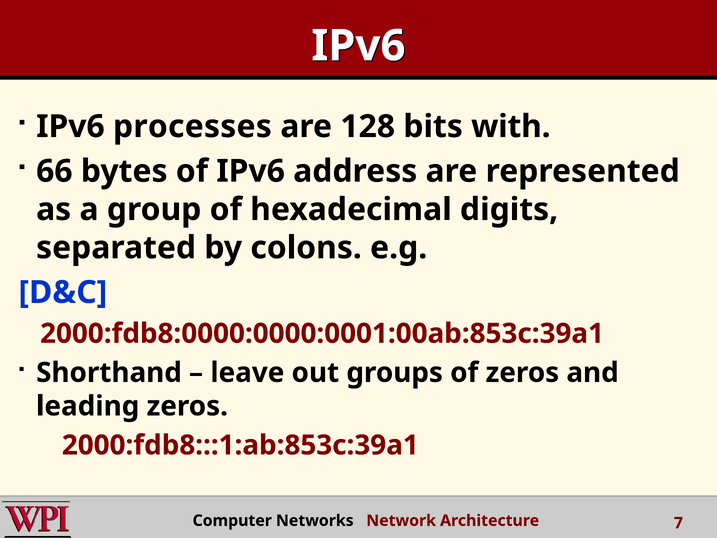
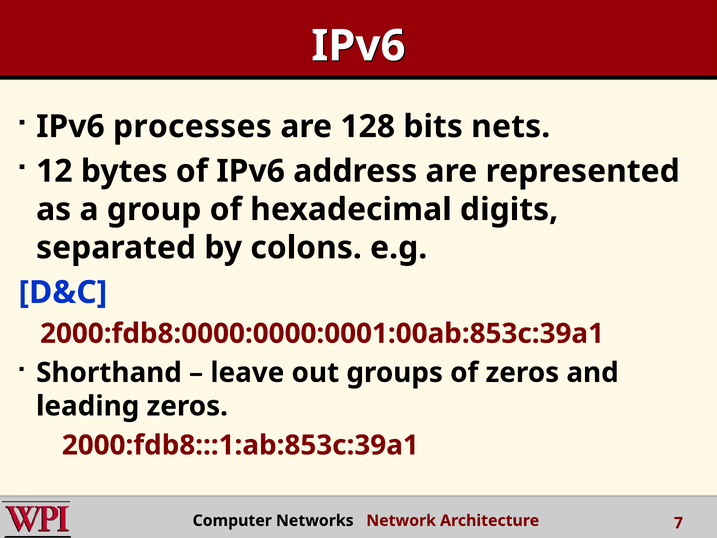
with: with -> nets (511, 127)
66: 66 -> 12 (54, 171)
